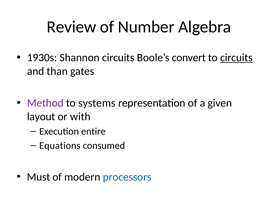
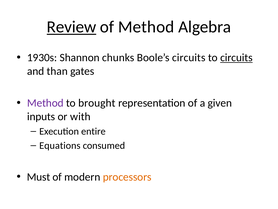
Review underline: none -> present (71, 27)
of Number: Number -> Method (146, 27)
Shannon circuits: circuits -> chunks (118, 58)
Boole’s convert: convert -> circuits (189, 58)
systems: systems -> brought (97, 103)
layout: layout -> inputs (41, 116)
processors colour: blue -> orange (127, 176)
